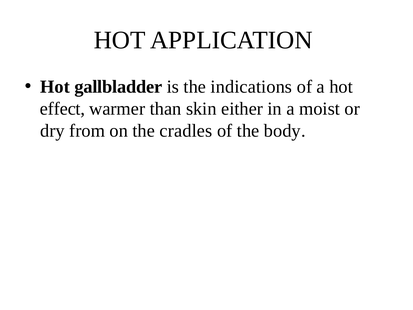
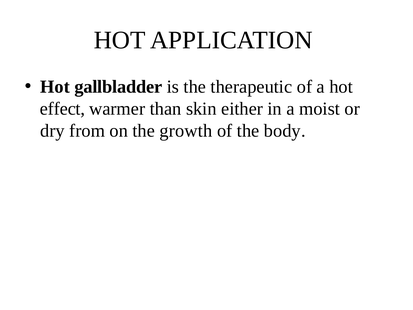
indications: indications -> therapeutic (251, 87)
cradles: cradles -> growth (186, 131)
